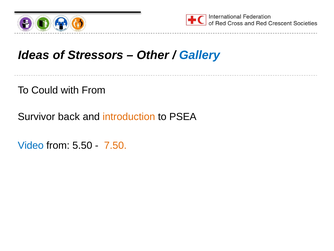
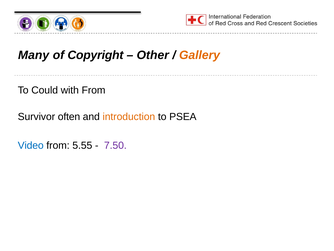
Ideas: Ideas -> Many (34, 55)
Stressors: Stressors -> Copyright (95, 55)
Gallery colour: blue -> orange (200, 55)
back: back -> often (69, 117)
5.50: 5.50 -> 5.55 (82, 145)
7.50 colour: orange -> purple (115, 145)
